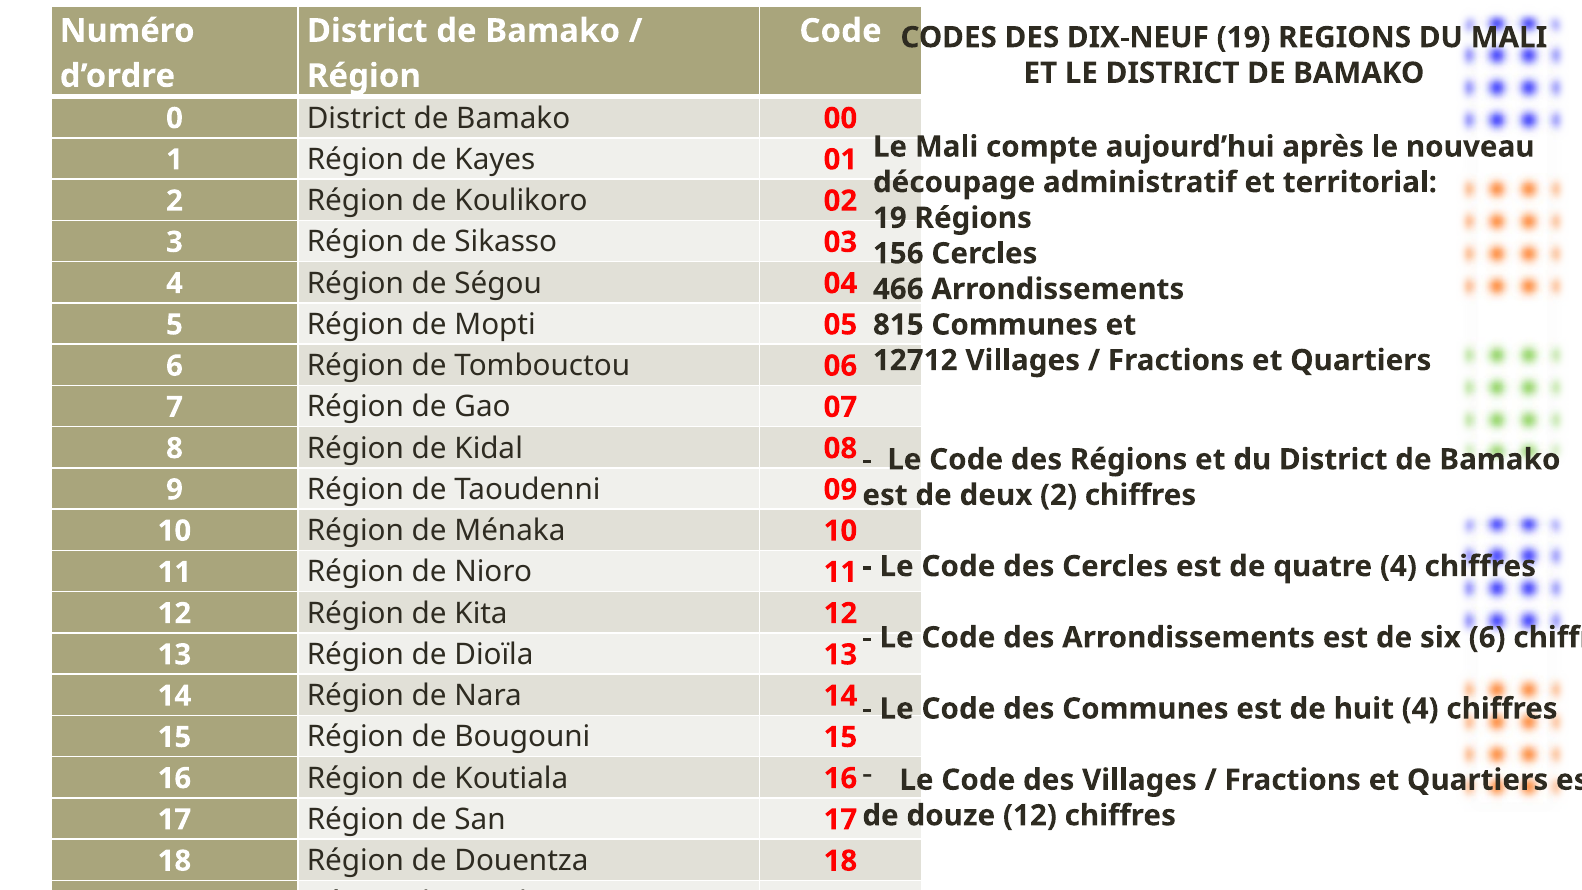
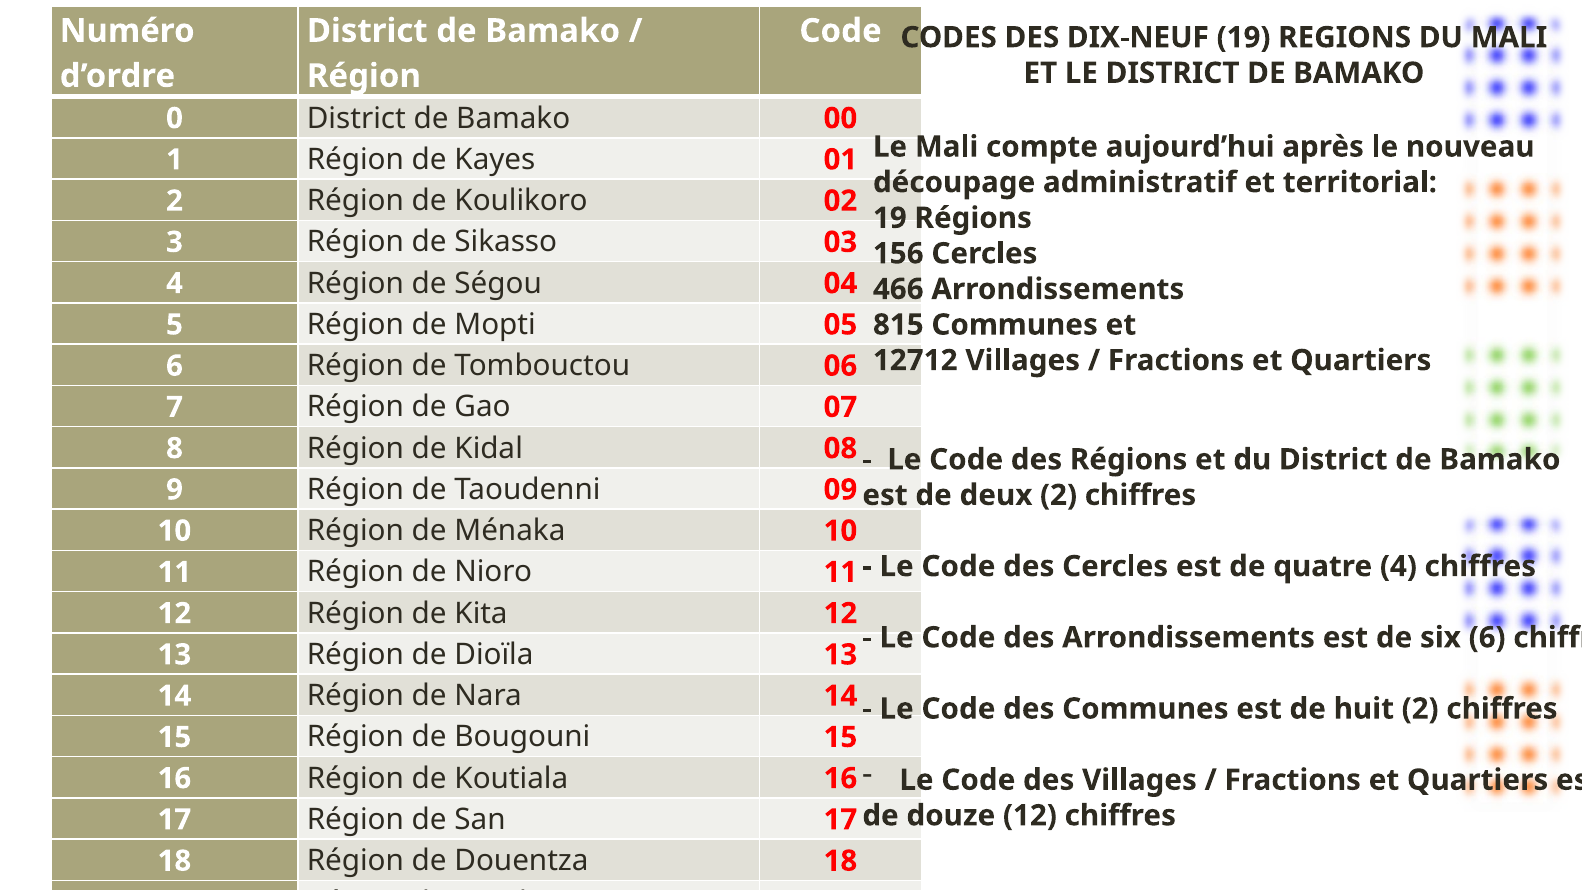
huit 4: 4 -> 2 (1420, 709)
